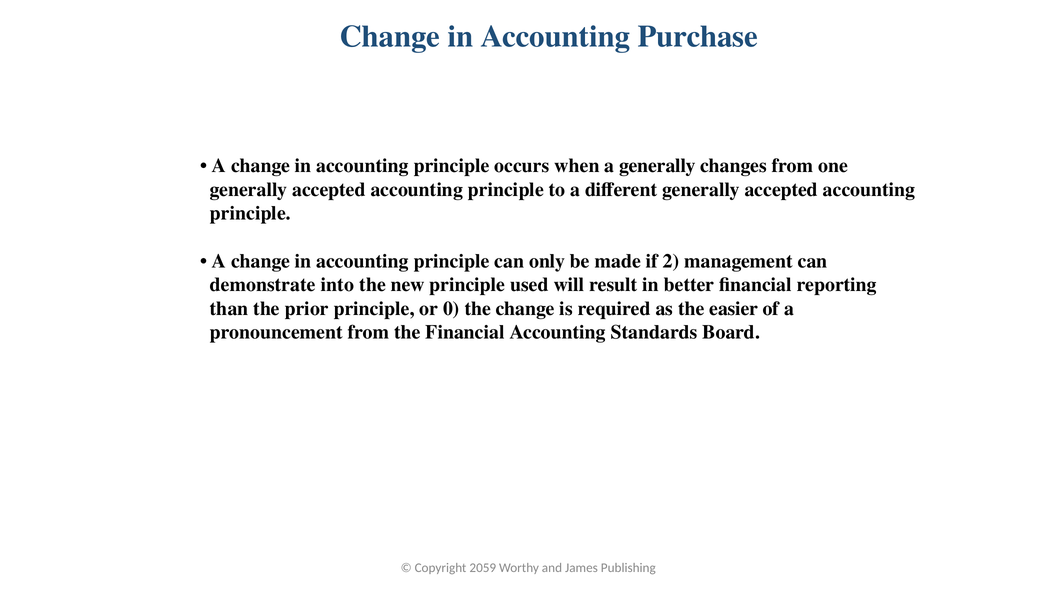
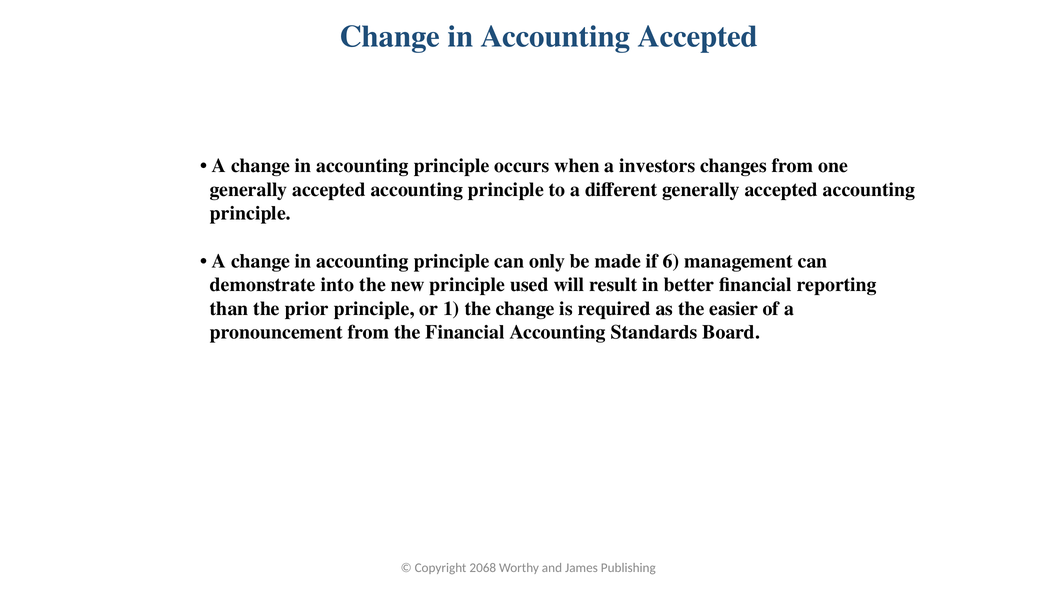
Accounting Purchase: Purchase -> Accepted (698, 36)
a generally: generally -> investors (657, 166)
2: 2 -> 6 (671, 261)
0: 0 -> 1 (451, 308)
2059: 2059 -> 2068 (483, 568)
